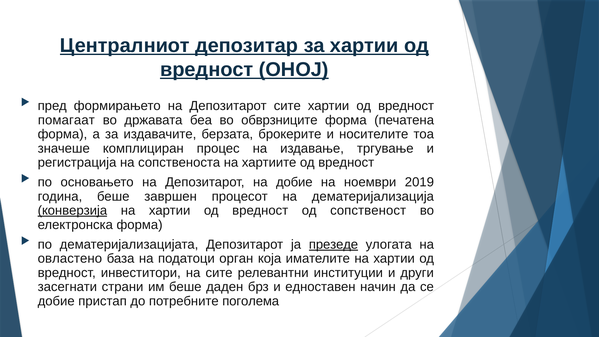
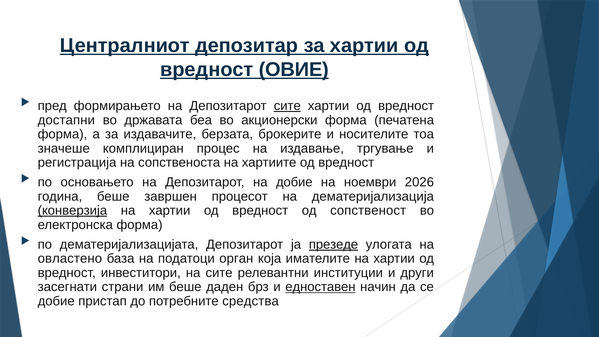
ОНОЈ: ОНОЈ -> ОВИЕ (294, 70)
сите underline: none -> present (287, 106)
помагаат: помагаат -> достапни (66, 120)
обврзниците: обврзниците -> акционерски (279, 120)
2019: 2019 -> 2026 (419, 182)
едноставен underline: none -> present (320, 287)
поголема: поголема -> средства (251, 301)
